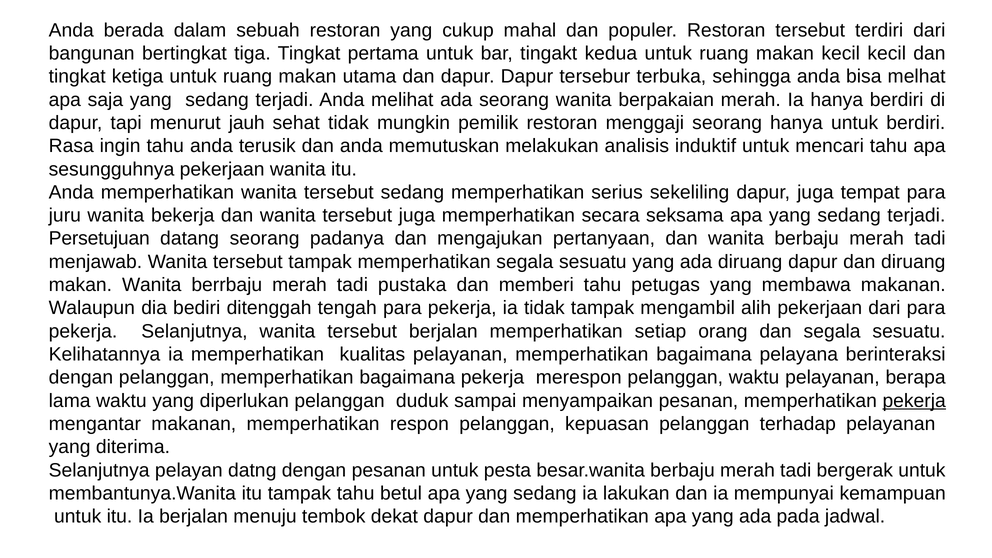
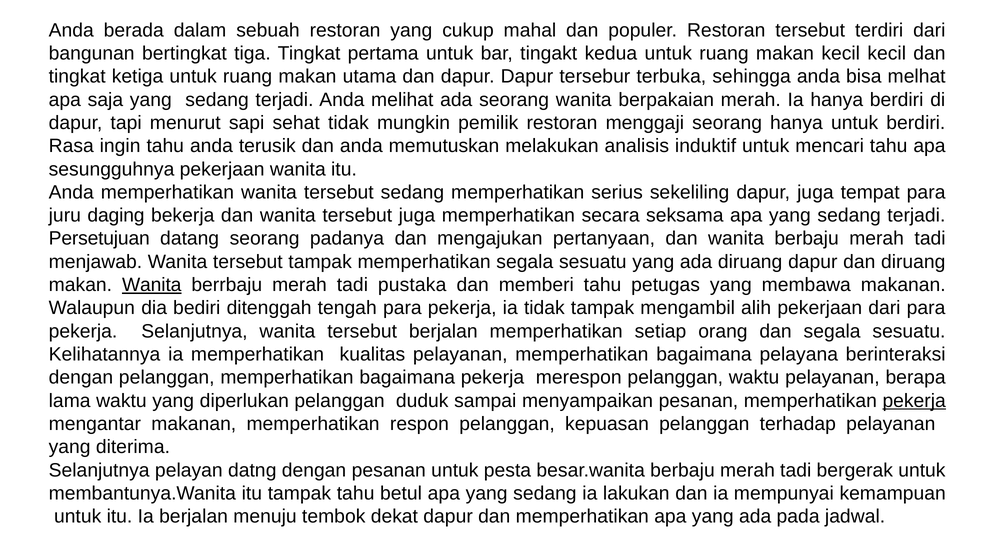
jauh: jauh -> sapi (247, 123)
juru wanita: wanita -> daging (116, 215)
Wanita underline: none -> present (152, 285)
